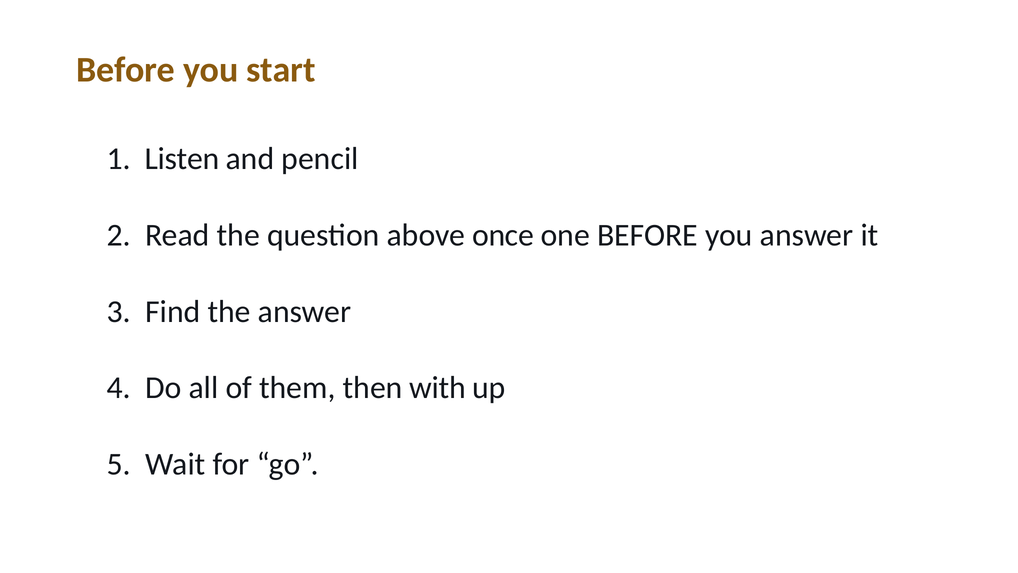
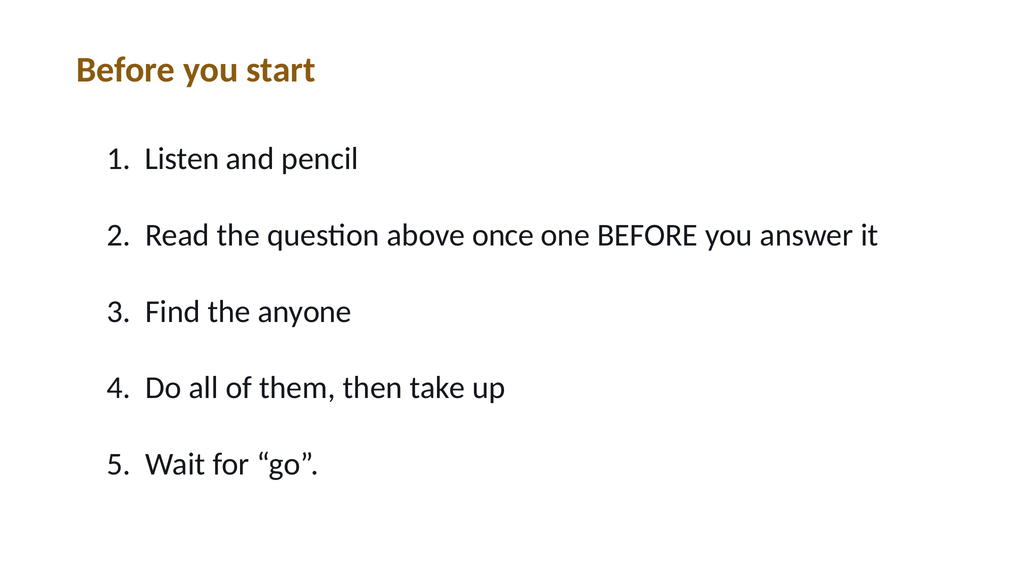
the answer: answer -> anyone (305, 311)
with: with -> take (438, 388)
